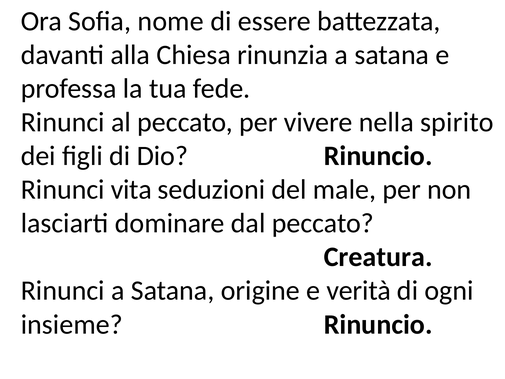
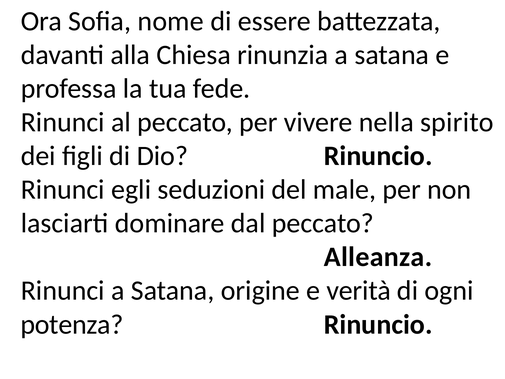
vita: vita -> egli (131, 190)
Creatura: Creatura -> Alleanza (378, 257)
insieme: insieme -> potenza (72, 324)
